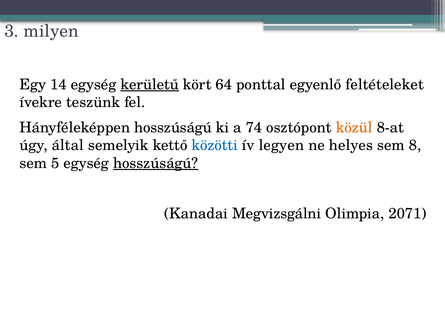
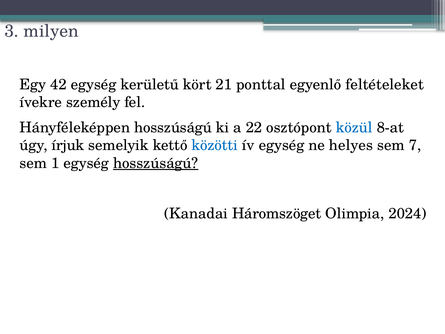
14: 14 -> 42 (59, 84)
kerületű underline: present -> none (150, 84)
64: 64 -> 21 (224, 84)
teszünk: teszünk -> személy (93, 102)
74: 74 -> 22 (254, 127)
közül colour: orange -> blue (354, 127)
által: által -> írjuk (68, 145)
ív legyen: legyen -> egység (282, 145)
8: 8 -> 7 (415, 145)
5: 5 -> 1 (55, 163)
Megvizsgálni: Megvizsgálni -> Háromszöget (277, 213)
2071: 2071 -> 2024 (407, 213)
